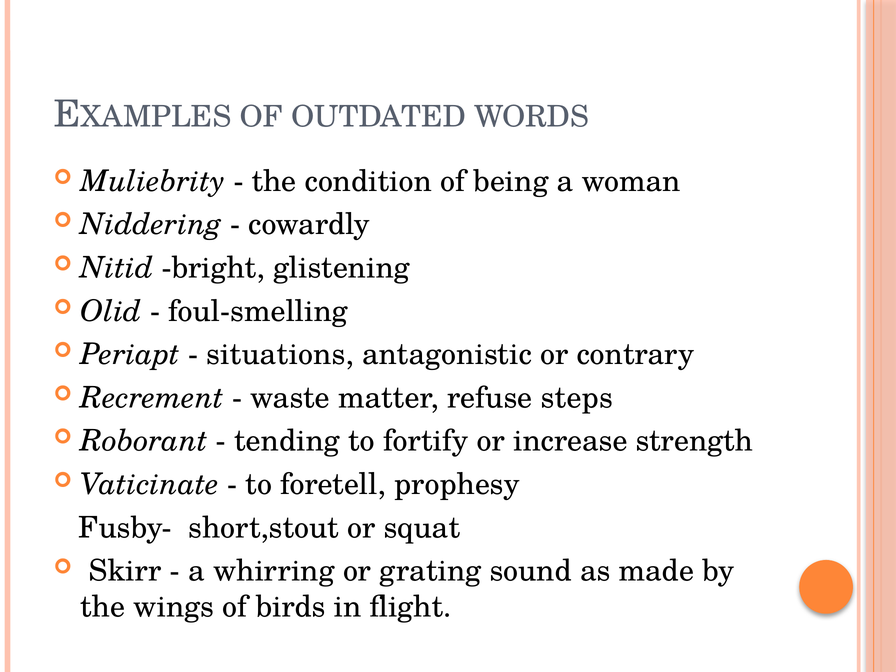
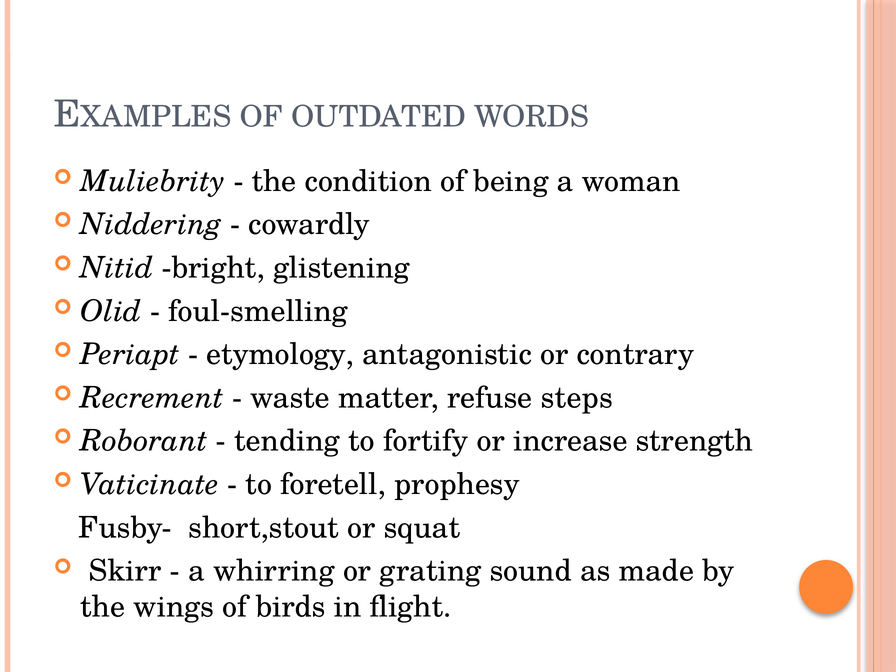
situations: situations -> etymology (280, 355)
